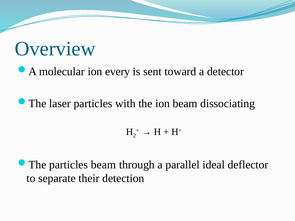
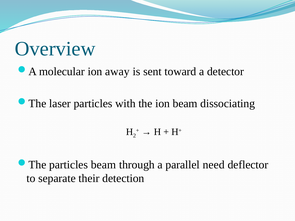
every: every -> away (117, 72)
ideal: ideal -> need (214, 165)
